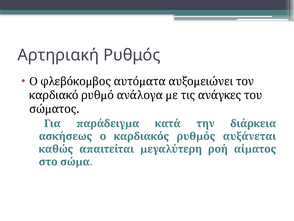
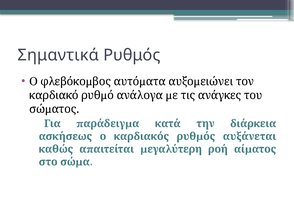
Αρτηριακή: Αρτηριακή -> Σημαντικά (58, 55)
